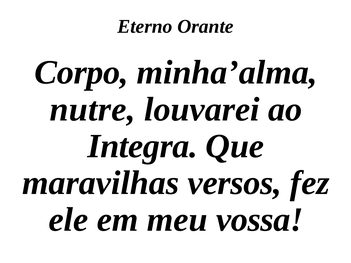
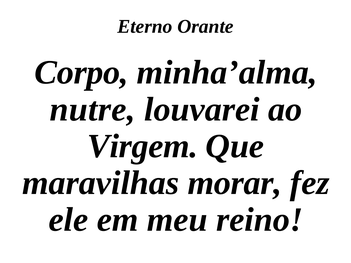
Integra: Integra -> Virgem (143, 146)
versos: versos -> morar (235, 183)
vossa: vossa -> reino (260, 220)
